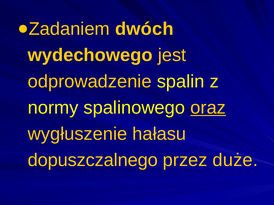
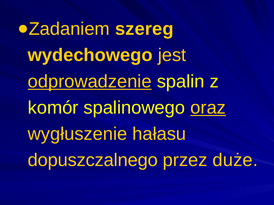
dwóch: dwóch -> szereg (144, 29)
odprowadzenie underline: none -> present (90, 82)
normy: normy -> komór (53, 108)
